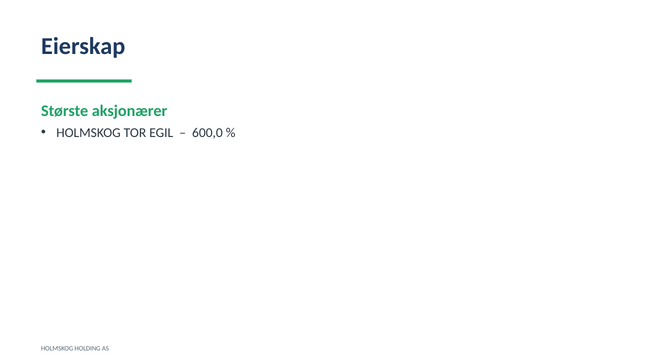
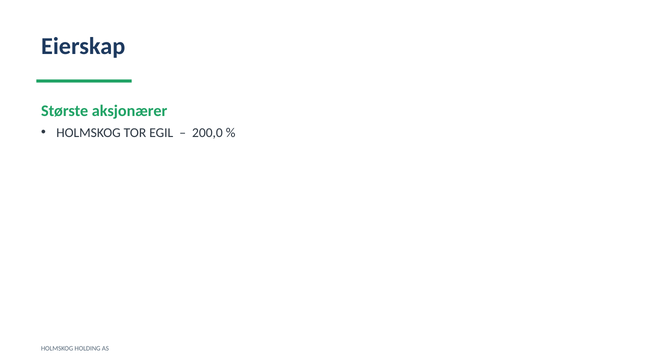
600,0: 600,0 -> 200,0 (207, 133)
